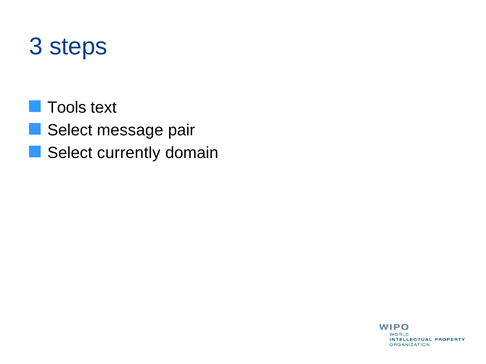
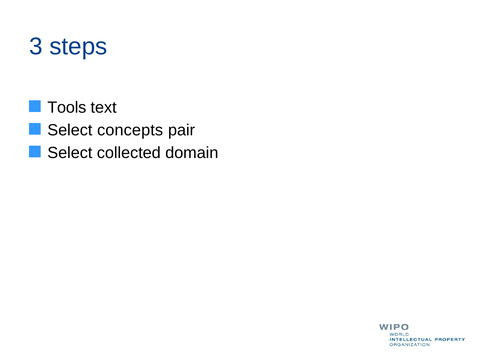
message: message -> concepts (130, 130)
currently: currently -> collected (129, 153)
